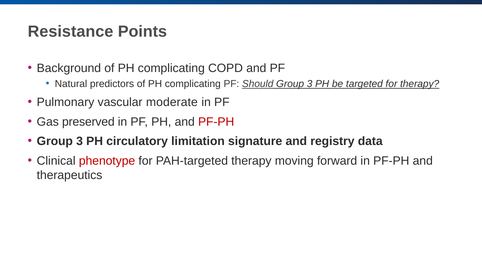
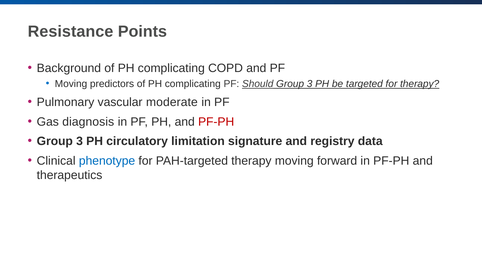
Natural: Natural -> Moving (71, 84)
preserved: preserved -> diagnosis (88, 122)
phenotype colour: red -> blue (107, 161)
